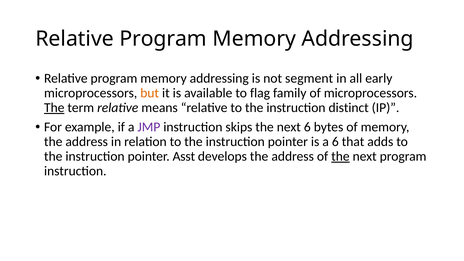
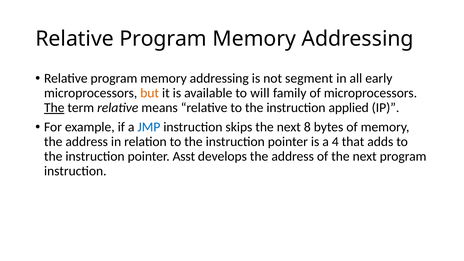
flag: flag -> will (260, 93)
distinct: distinct -> applied (349, 108)
JMP colour: purple -> blue (149, 127)
next 6: 6 -> 8 (307, 127)
a 6: 6 -> 4 (335, 142)
the underline: present -> none (340, 156)
